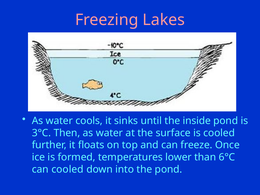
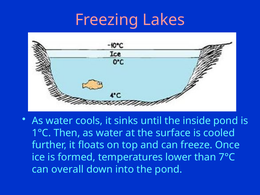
3°C: 3°C -> 1°C (41, 133)
6°C: 6°C -> 7°C (227, 157)
can cooled: cooled -> overall (67, 169)
